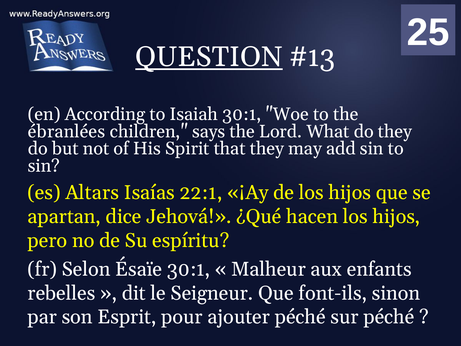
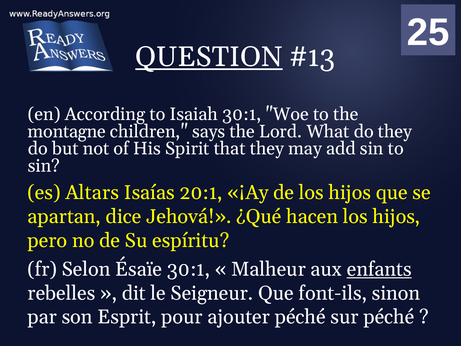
ébranlées: ébranlées -> montagne (67, 131)
22:1: 22:1 -> 20:1 (201, 193)
enfants underline: none -> present (379, 269)
